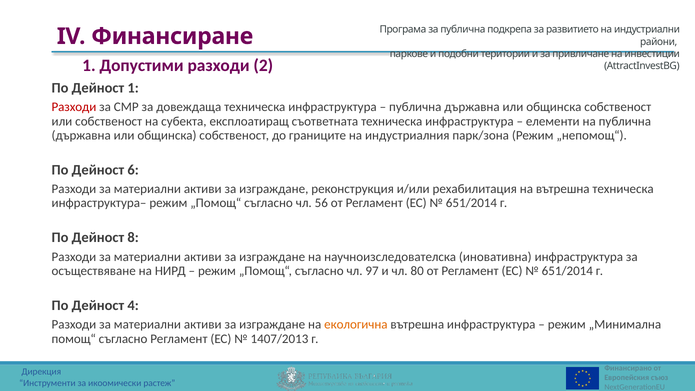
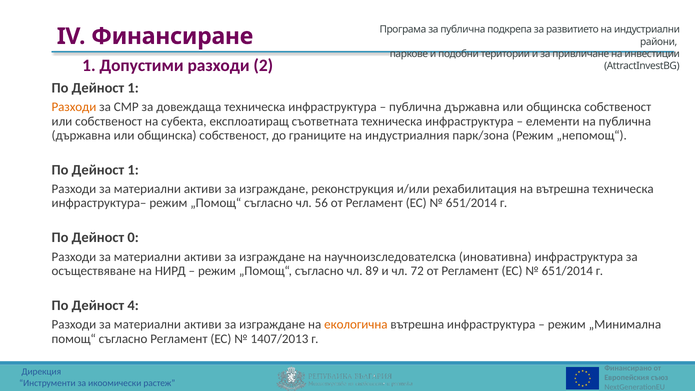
Разходи colour: red -> orange (74, 107)
6: 6 -> 1 (133, 170)
8: 8 -> 0 (133, 238)
97: 97 -> 89 (372, 271)
80: 80 -> 72 (417, 271)
